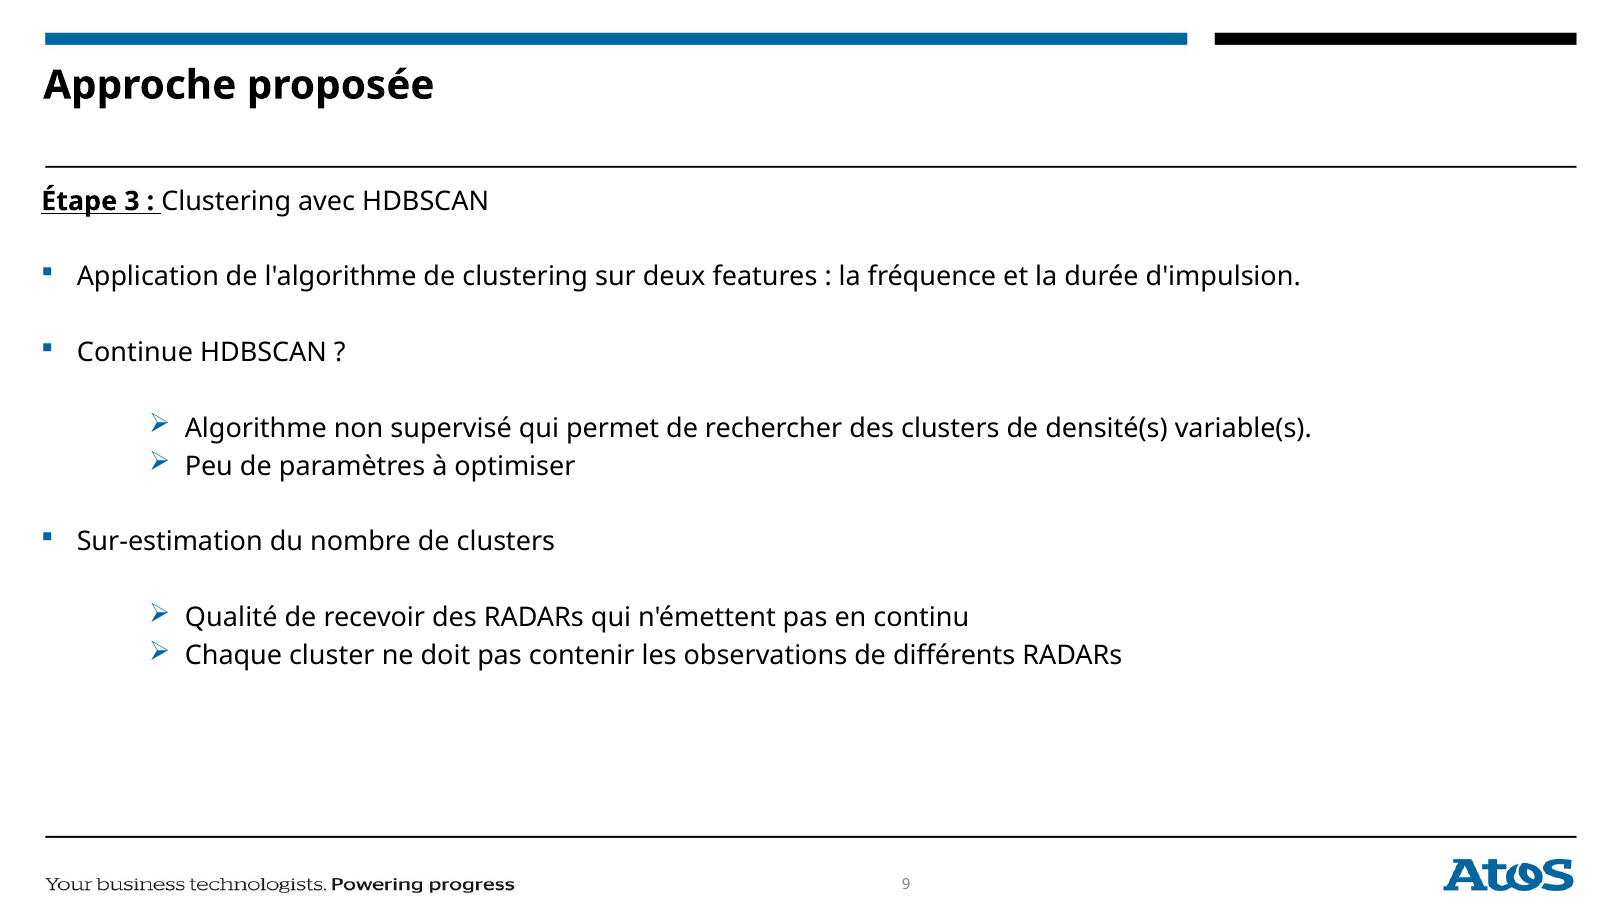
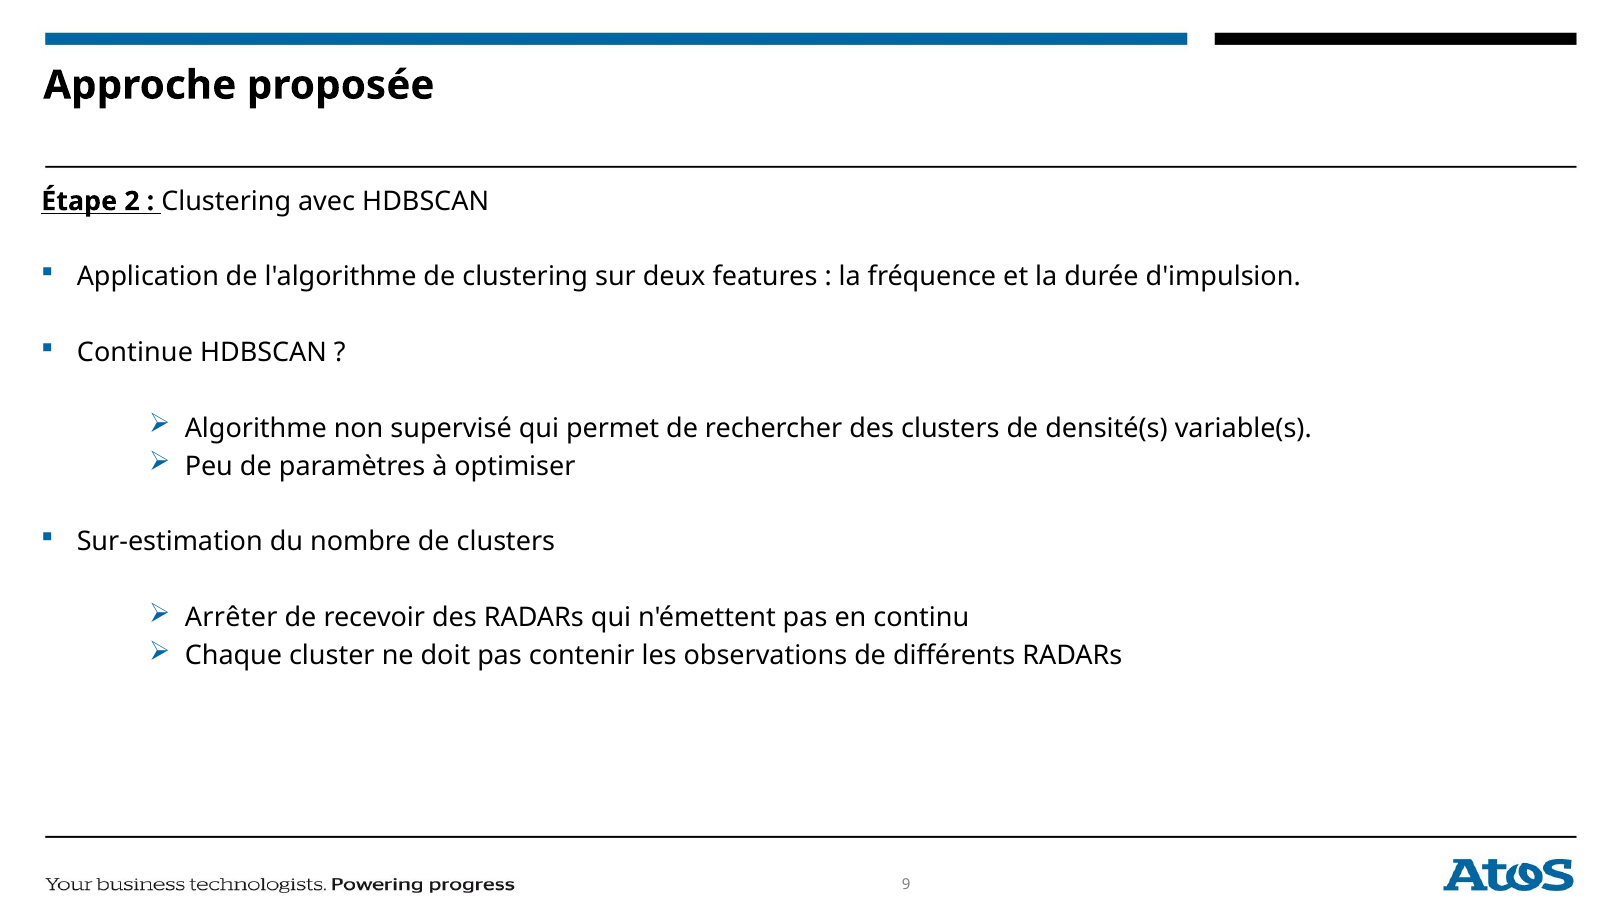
3: 3 -> 2 (132, 201)
Qualité: Qualité -> Arrêter (231, 618)
